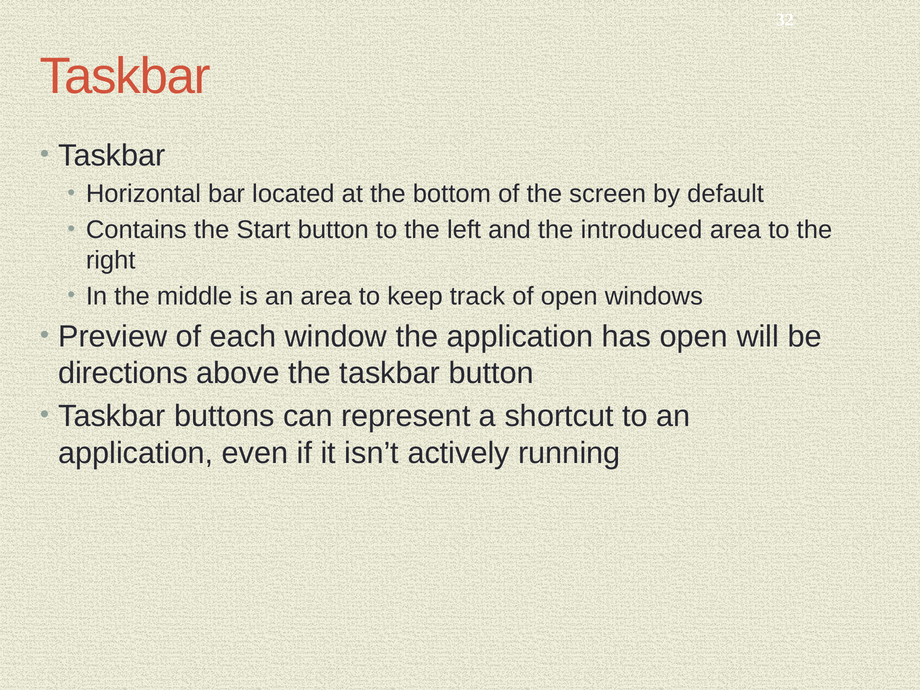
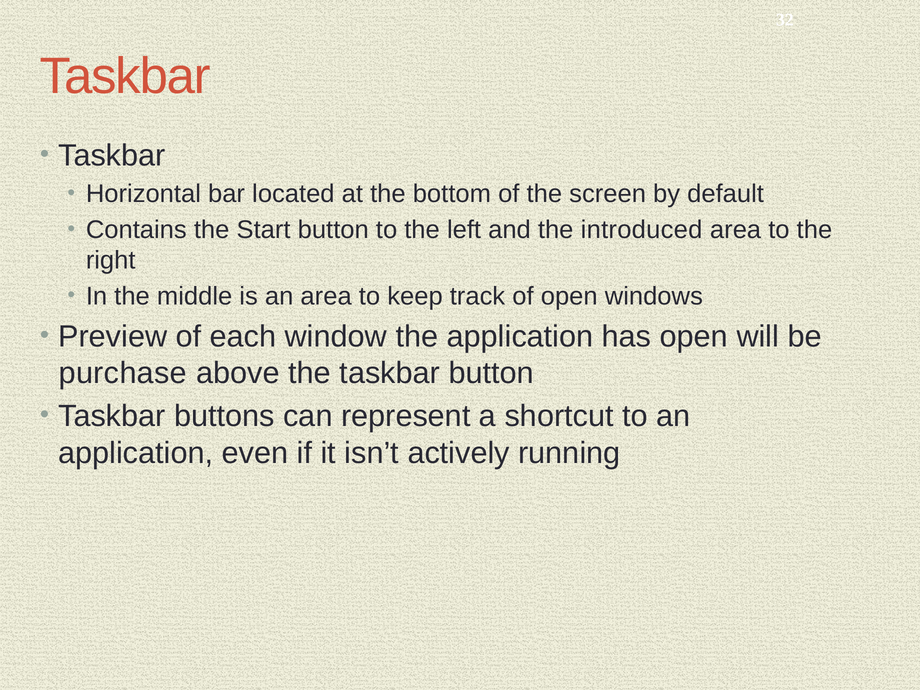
directions: directions -> purchase (123, 373)
